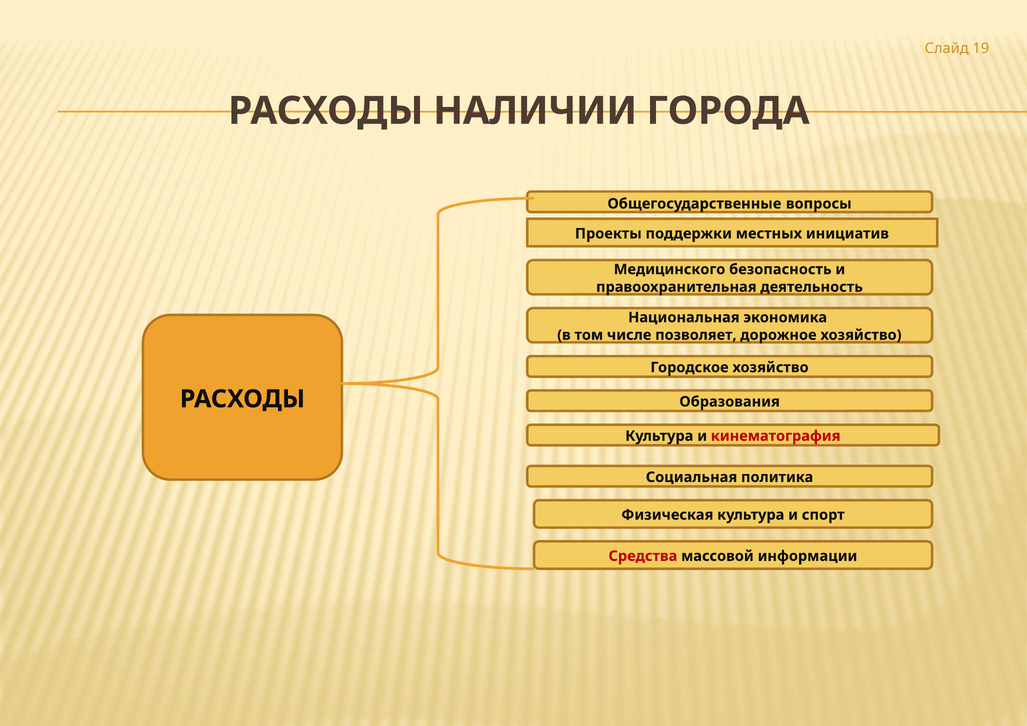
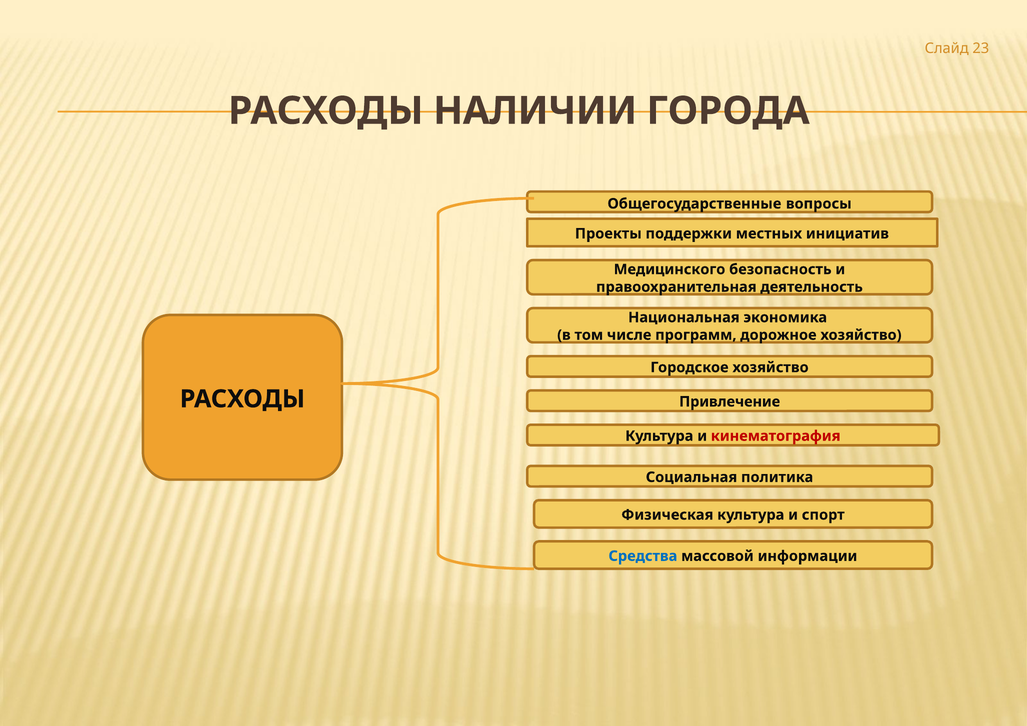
19: 19 -> 23 (981, 48)
позволяет: позволяет -> программ (696, 335)
Образования: Образования -> Привлечение (730, 402)
Средства colour: red -> blue (643, 556)
